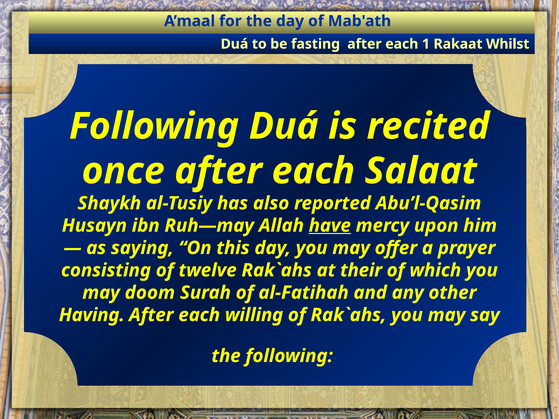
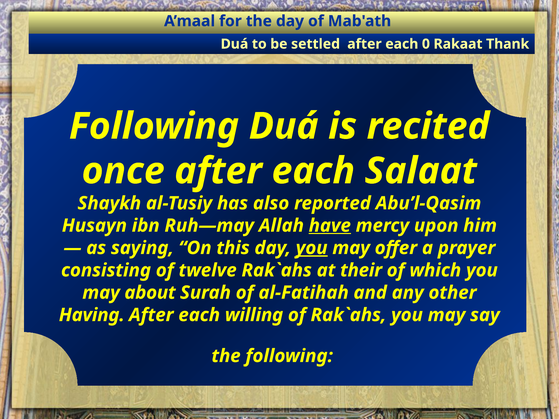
fasting: fasting -> settled (316, 44)
1: 1 -> 0 (426, 44)
Whilst: Whilst -> Thank (508, 44)
you underline: none -> present (312, 248)
doom: doom -> about (150, 293)
